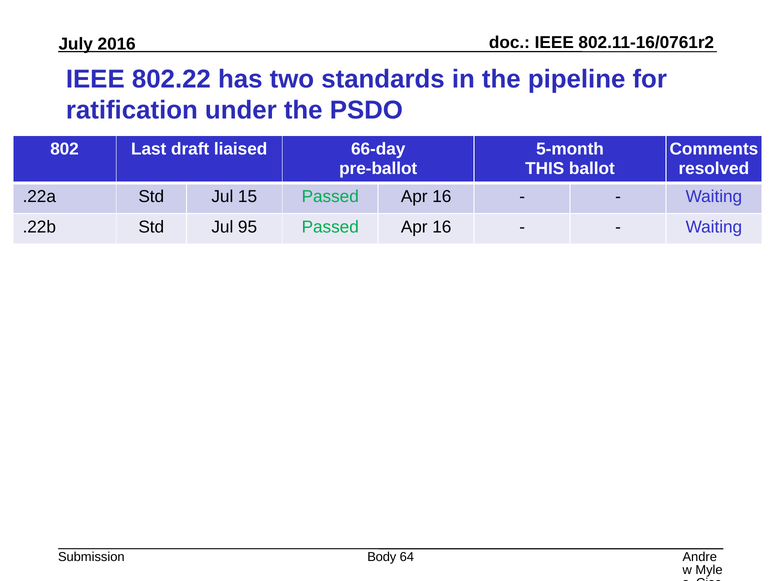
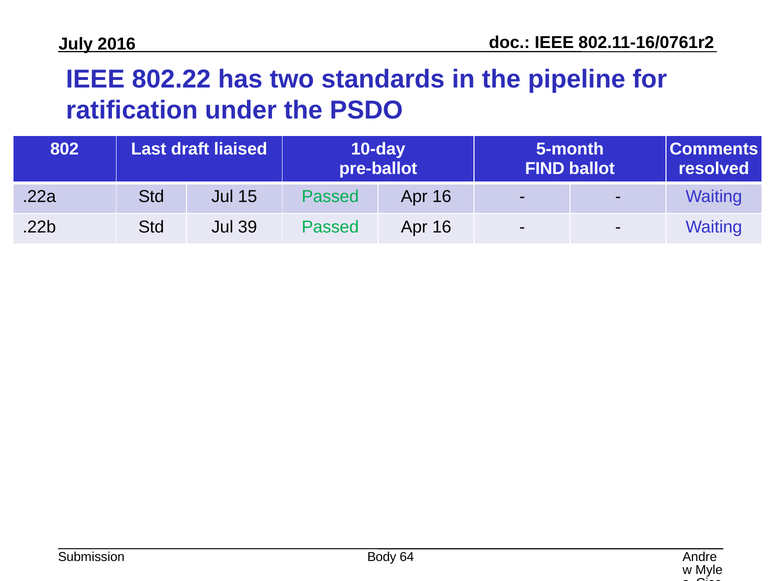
66-day: 66-day -> 10-day (378, 149)
THIS: THIS -> FIND (545, 168)
95: 95 -> 39 (248, 227)
